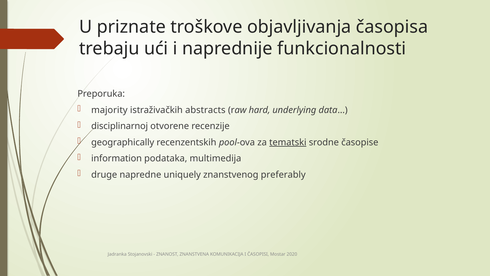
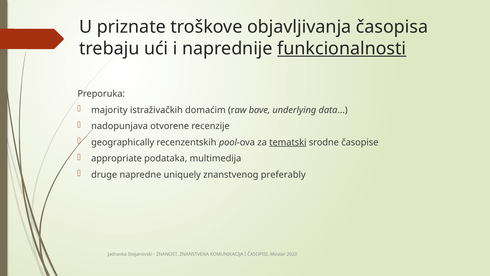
funkcionalnosti underline: none -> present (342, 48)
abstracts: abstracts -> domaćim (205, 110)
hard: hard -> bave (259, 110)
disciplinarnoj: disciplinarnoj -> nadopunjava (120, 126)
information: information -> appropriate (117, 158)
